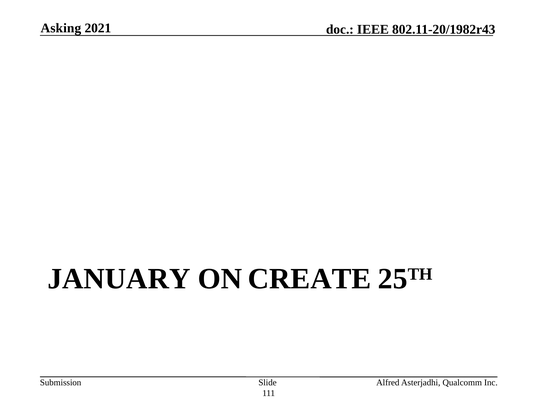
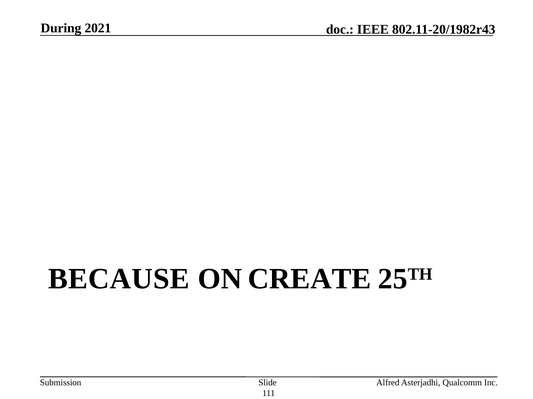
Asking: Asking -> During (61, 28)
JANUARY: JANUARY -> BECAUSE (119, 279)
